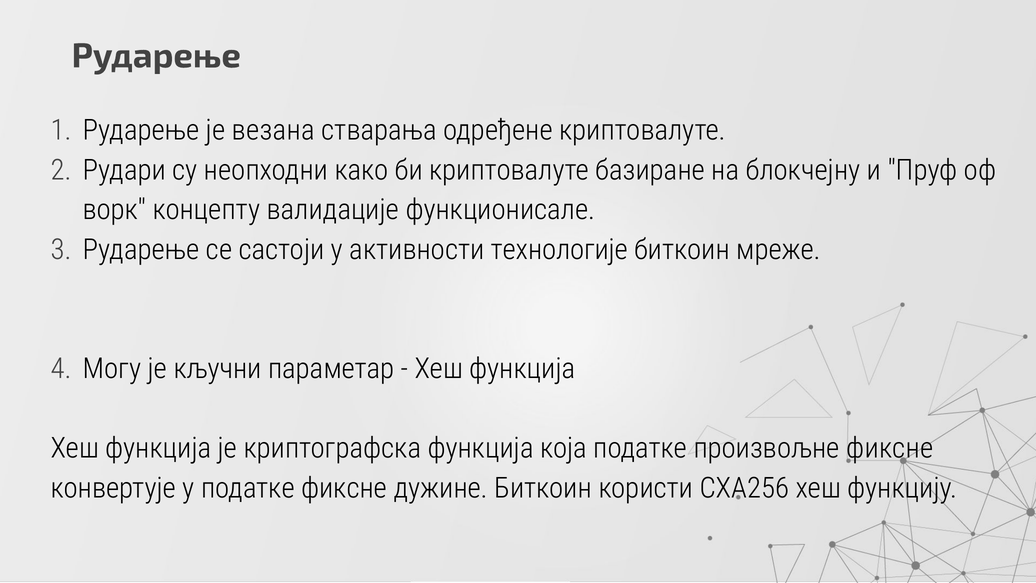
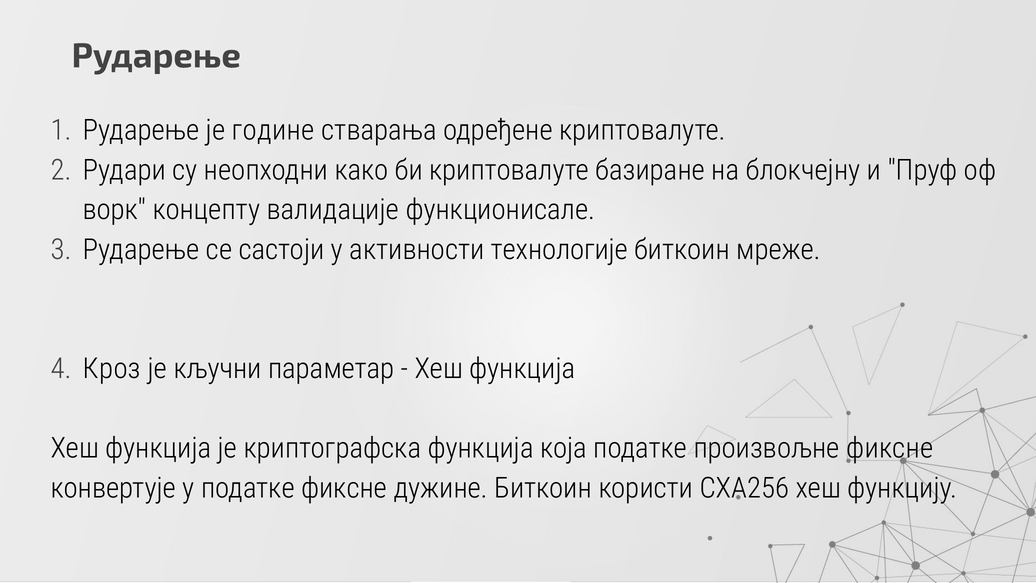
везана: везана -> године (273, 130)
Могу: Могу -> Кроз (112, 369)
